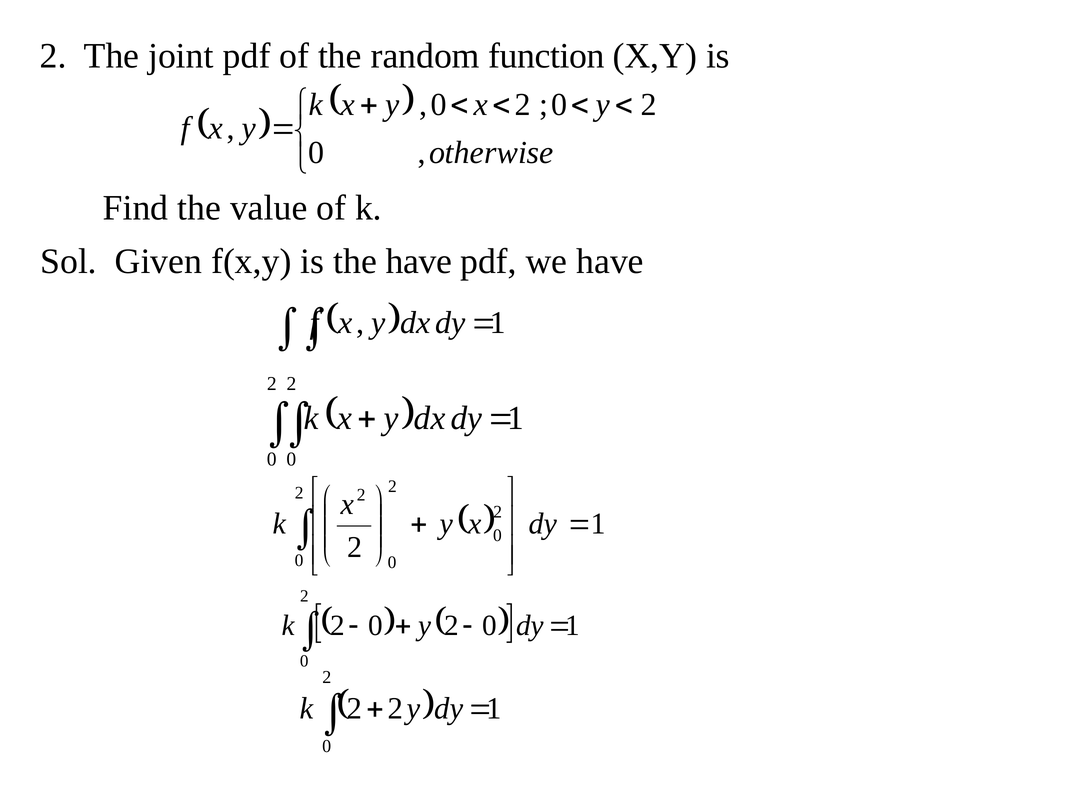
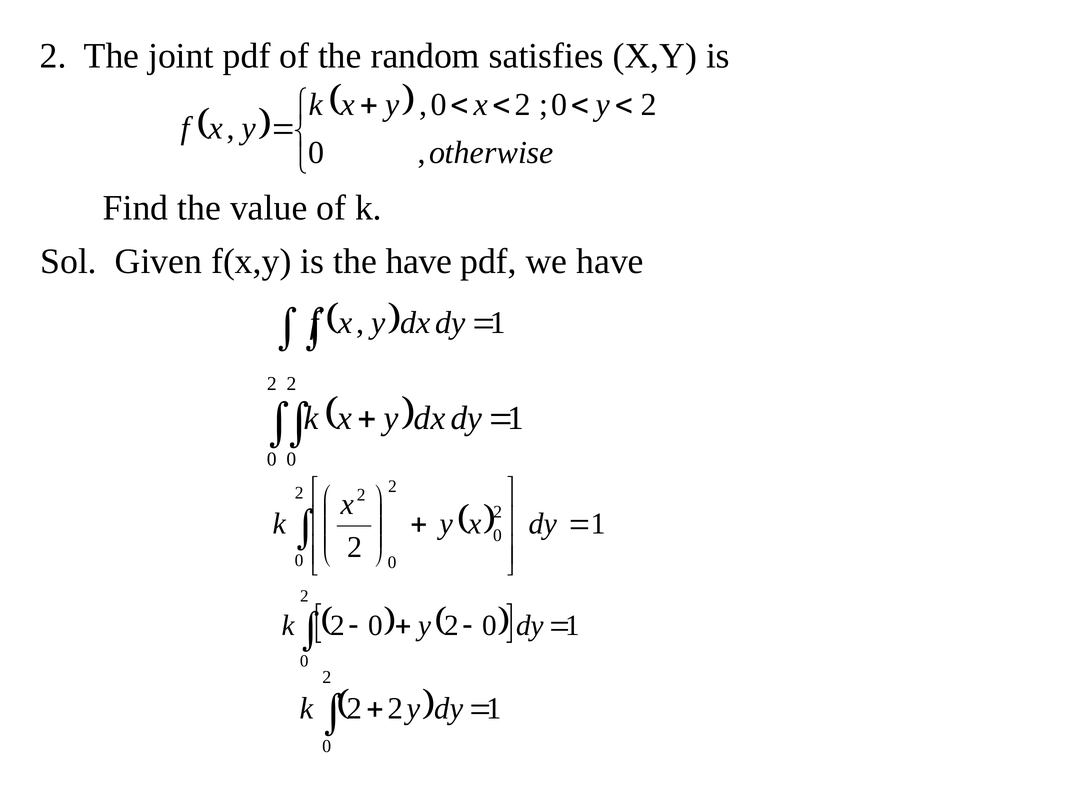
function: function -> satisfies (546, 56)
